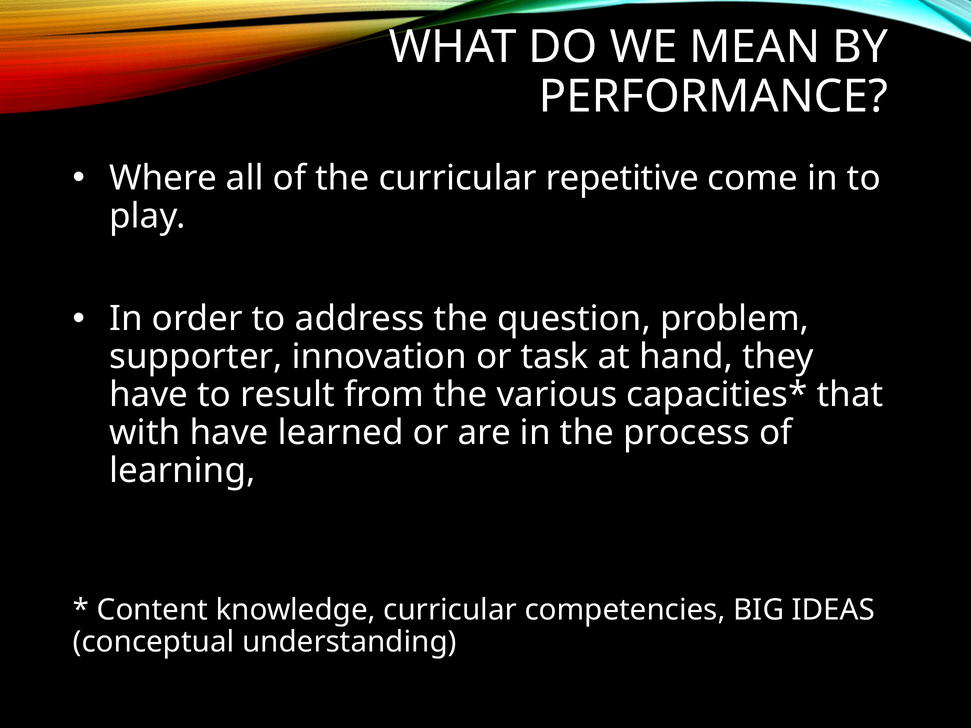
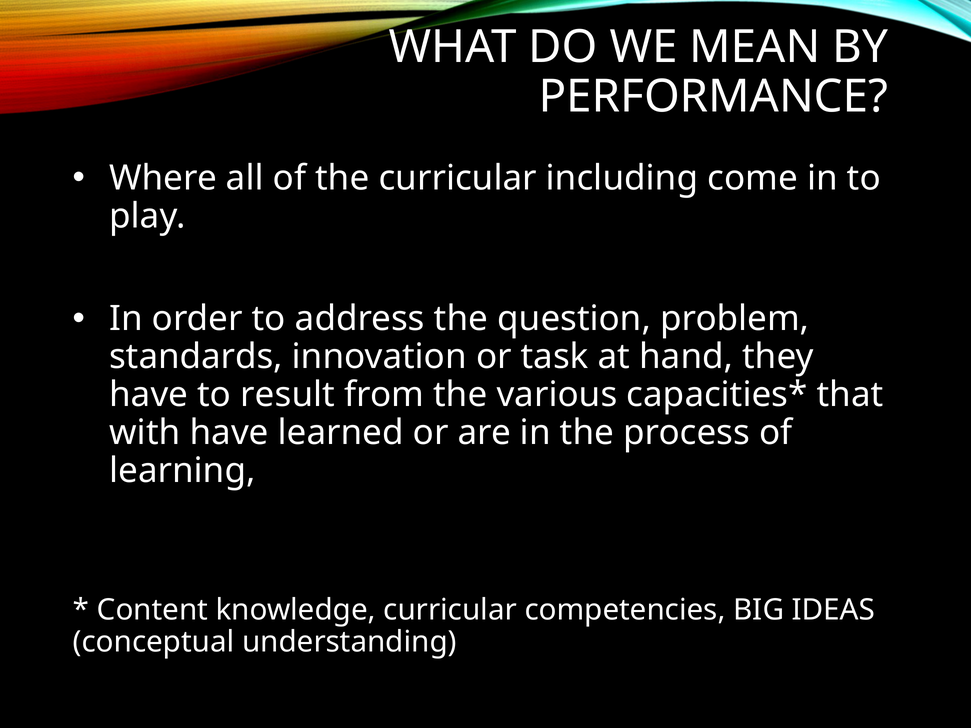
repetitive: repetitive -> including (622, 178)
supporter: supporter -> standards (196, 357)
